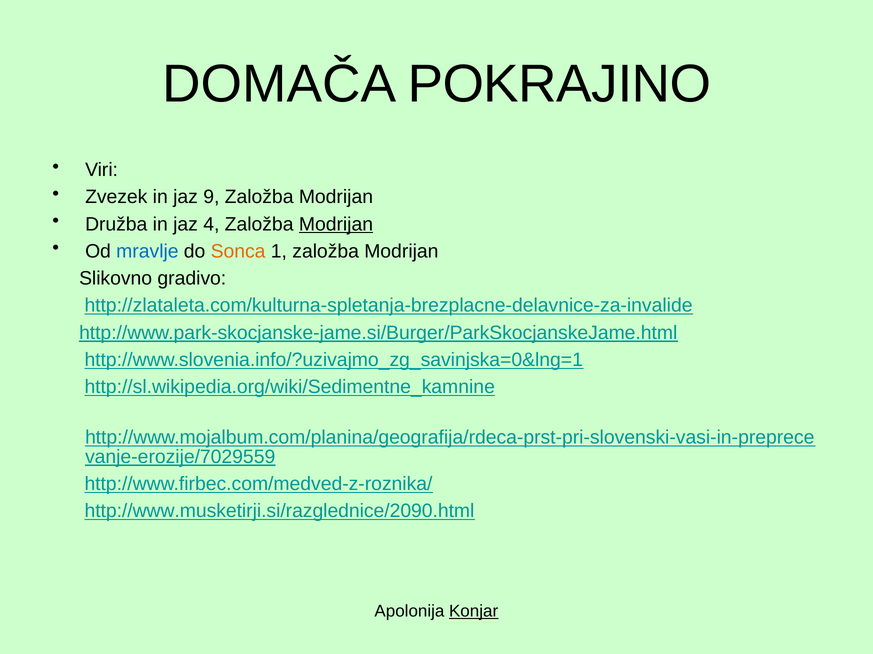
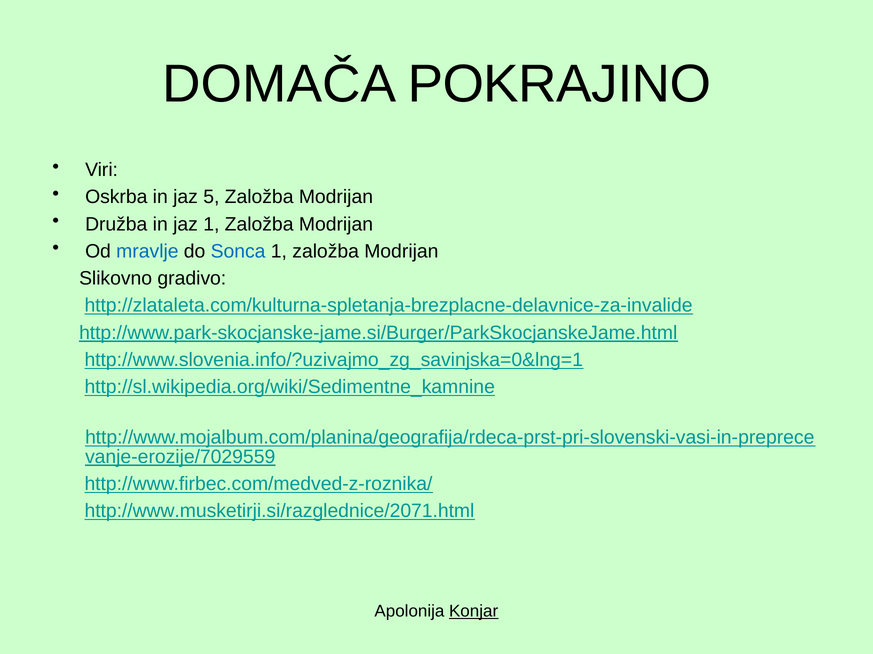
Zvezek: Zvezek -> Oskrba (116, 197)
9: 9 -> 5 (211, 197)
jaz 4: 4 -> 1 (211, 224)
Modrijan underline: present -> none (336, 224)
Sonca colour: orange -> blue (238, 252)
http://www.musketirji.si/razglednice/2090.html: http://www.musketirji.si/razglednice/2090.html -> http://www.musketirji.si/razglednice/2071.html (279, 511)
